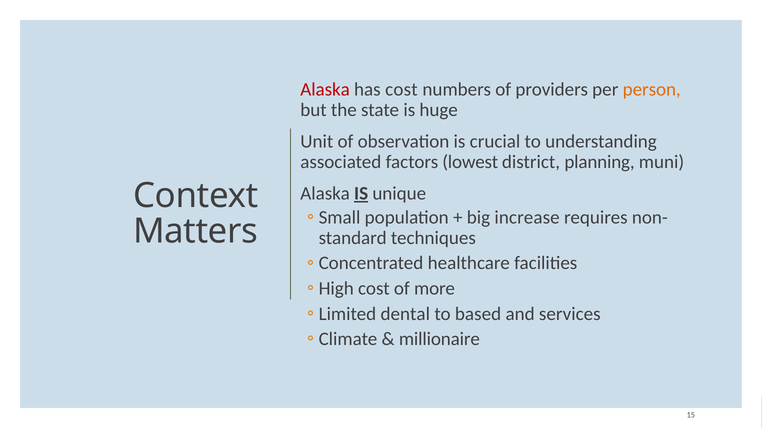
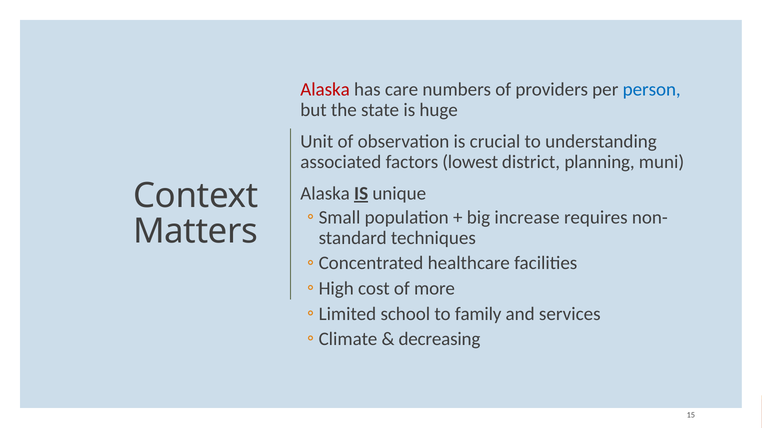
has cost: cost -> care (402, 89)
person colour: orange -> blue (652, 89)
dental: dental -> school (405, 314)
based: based -> family (478, 314)
millionaire: millionaire -> decreasing (439, 340)
